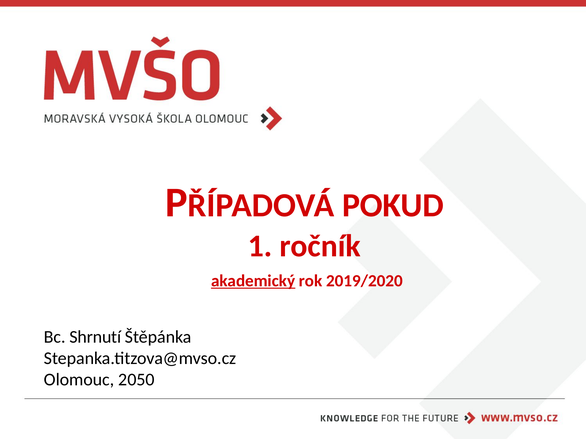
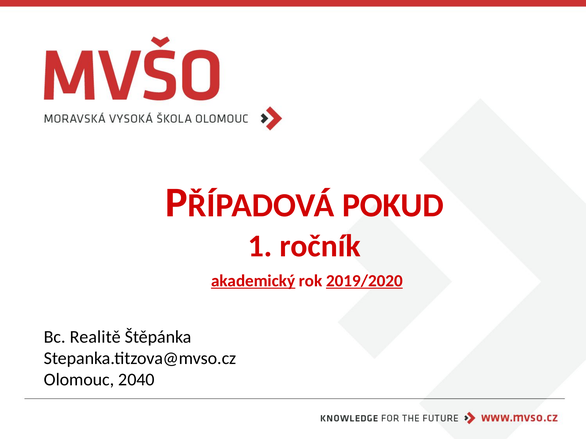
2019/2020 underline: none -> present (364, 281)
Shrnutí: Shrnutí -> Realitě (95, 337)
2050: 2050 -> 2040 (136, 380)
